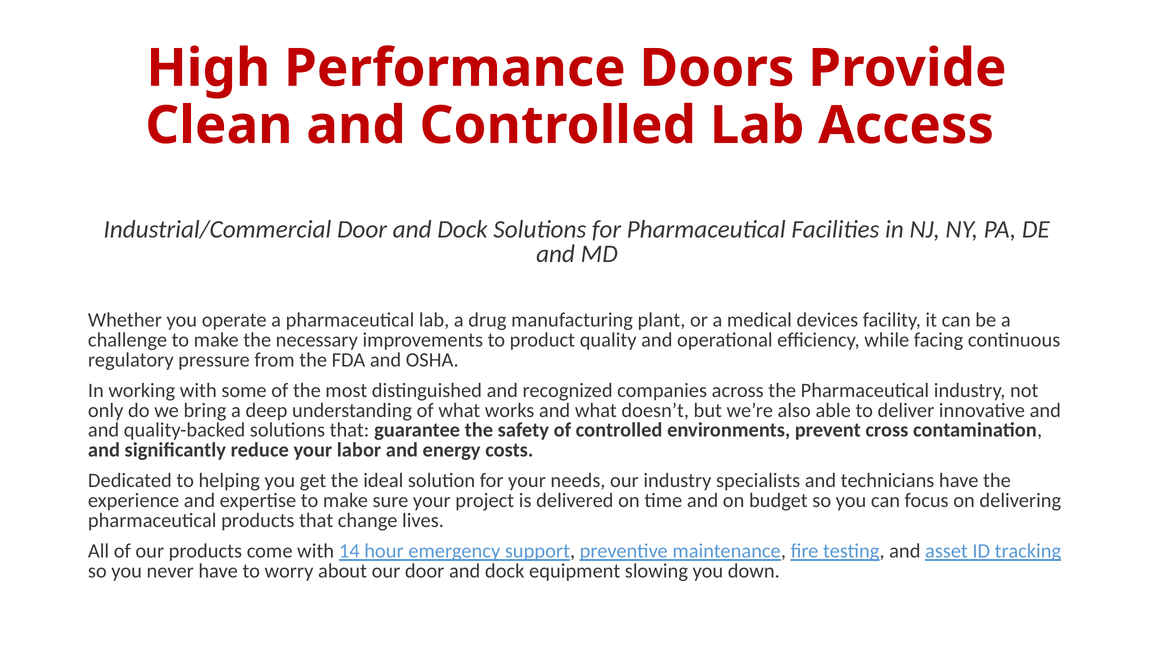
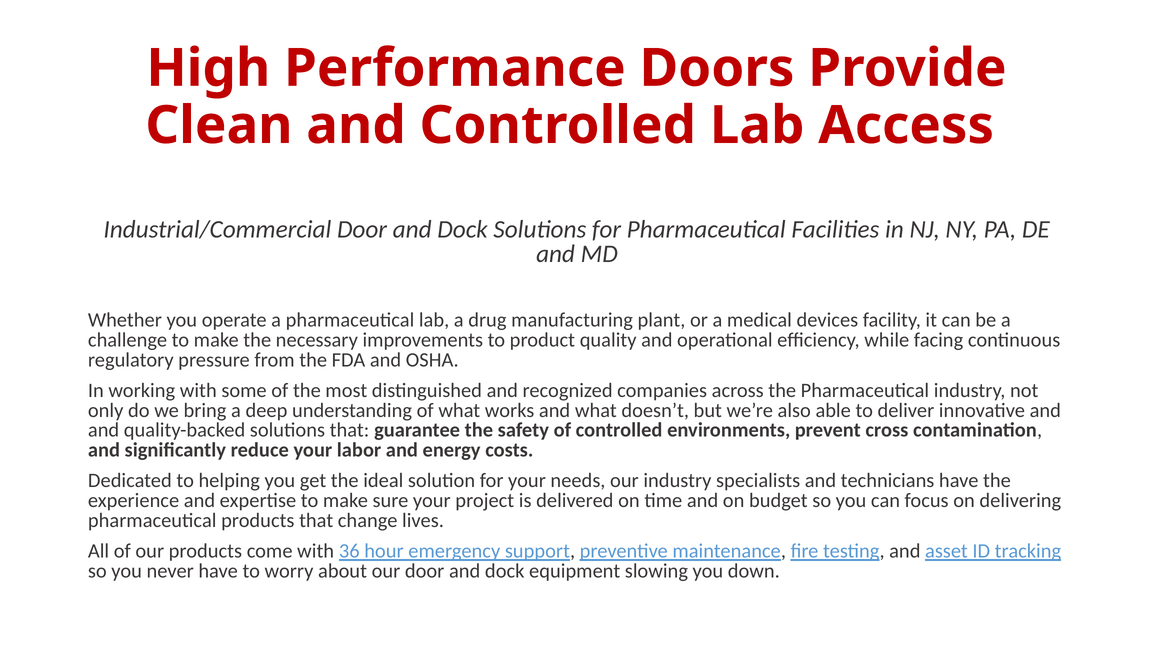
14: 14 -> 36 (349, 551)
